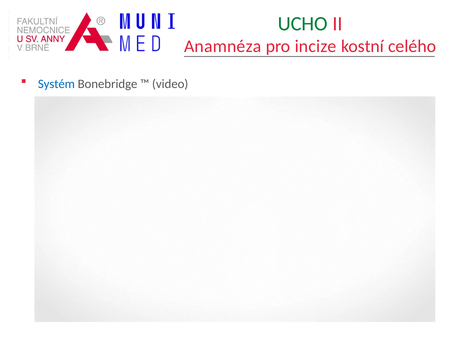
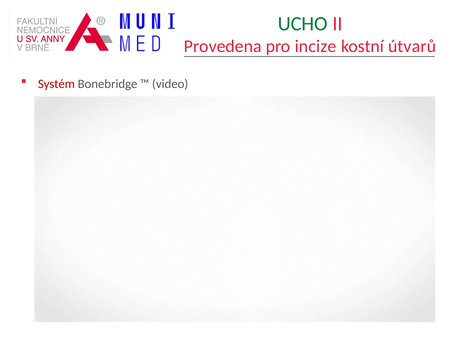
Anamnéza: Anamnéza -> Provedena (223, 46)
celého: celého -> útvarů (412, 46)
Systém colour: blue -> red (56, 84)
